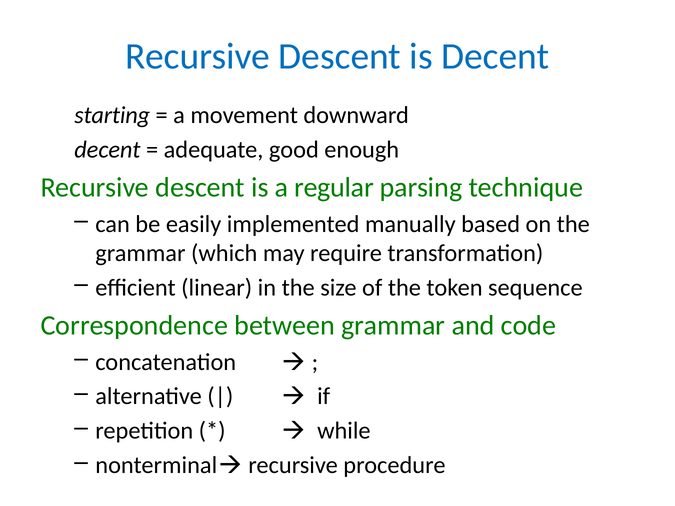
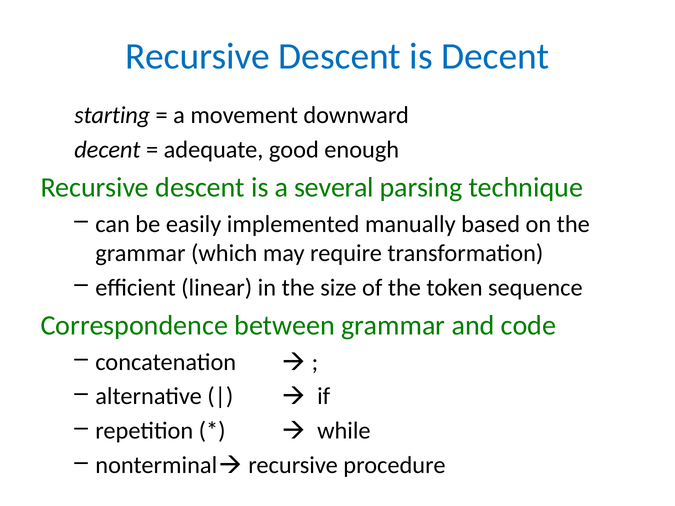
regular: regular -> several (334, 188)
